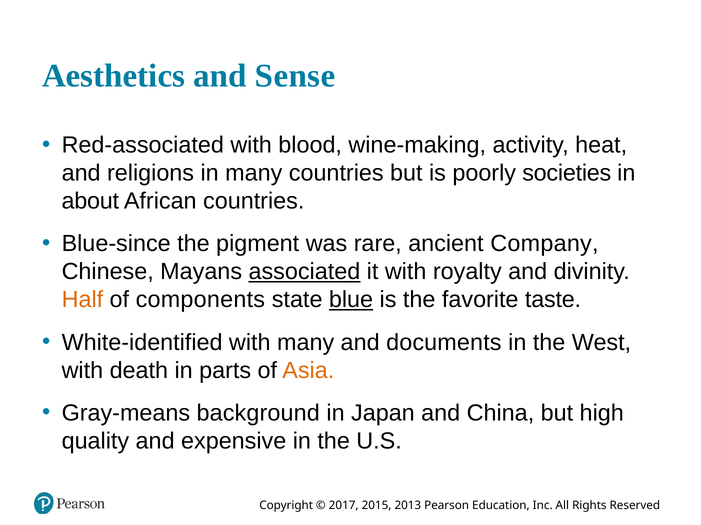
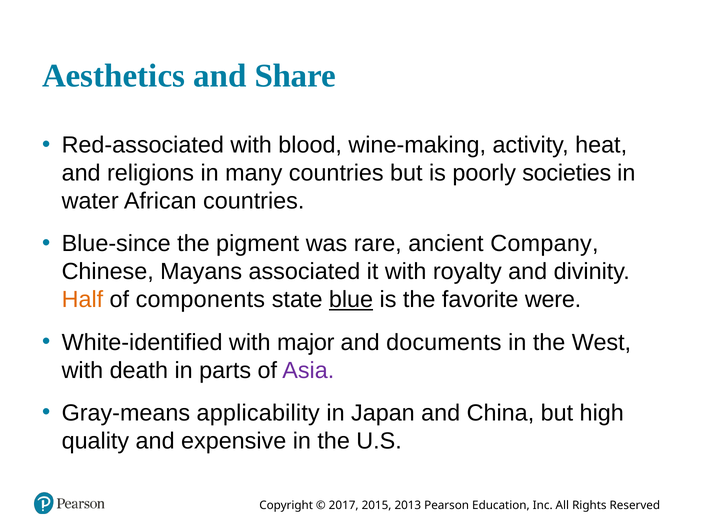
Sense: Sense -> Share (295, 76)
about: about -> water (90, 201)
associated underline: present -> none (304, 272)
taste: taste -> were (553, 300)
with many: many -> major (306, 343)
Asia colour: orange -> purple (308, 371)
background: background -> applicability (258, 413)
